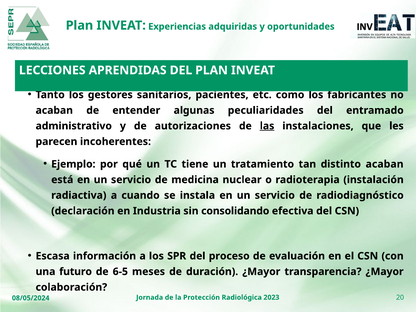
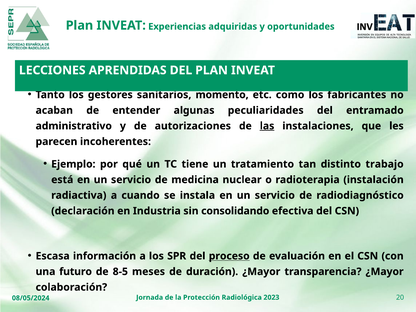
pacientes: pacientes -> momento (222, 95)
distinto acaban: acaban -> trabajo (385, 164)
proceso underline: none -> present (229, 256)
6-5: 6-5 -> 8-5 (120, 272)
